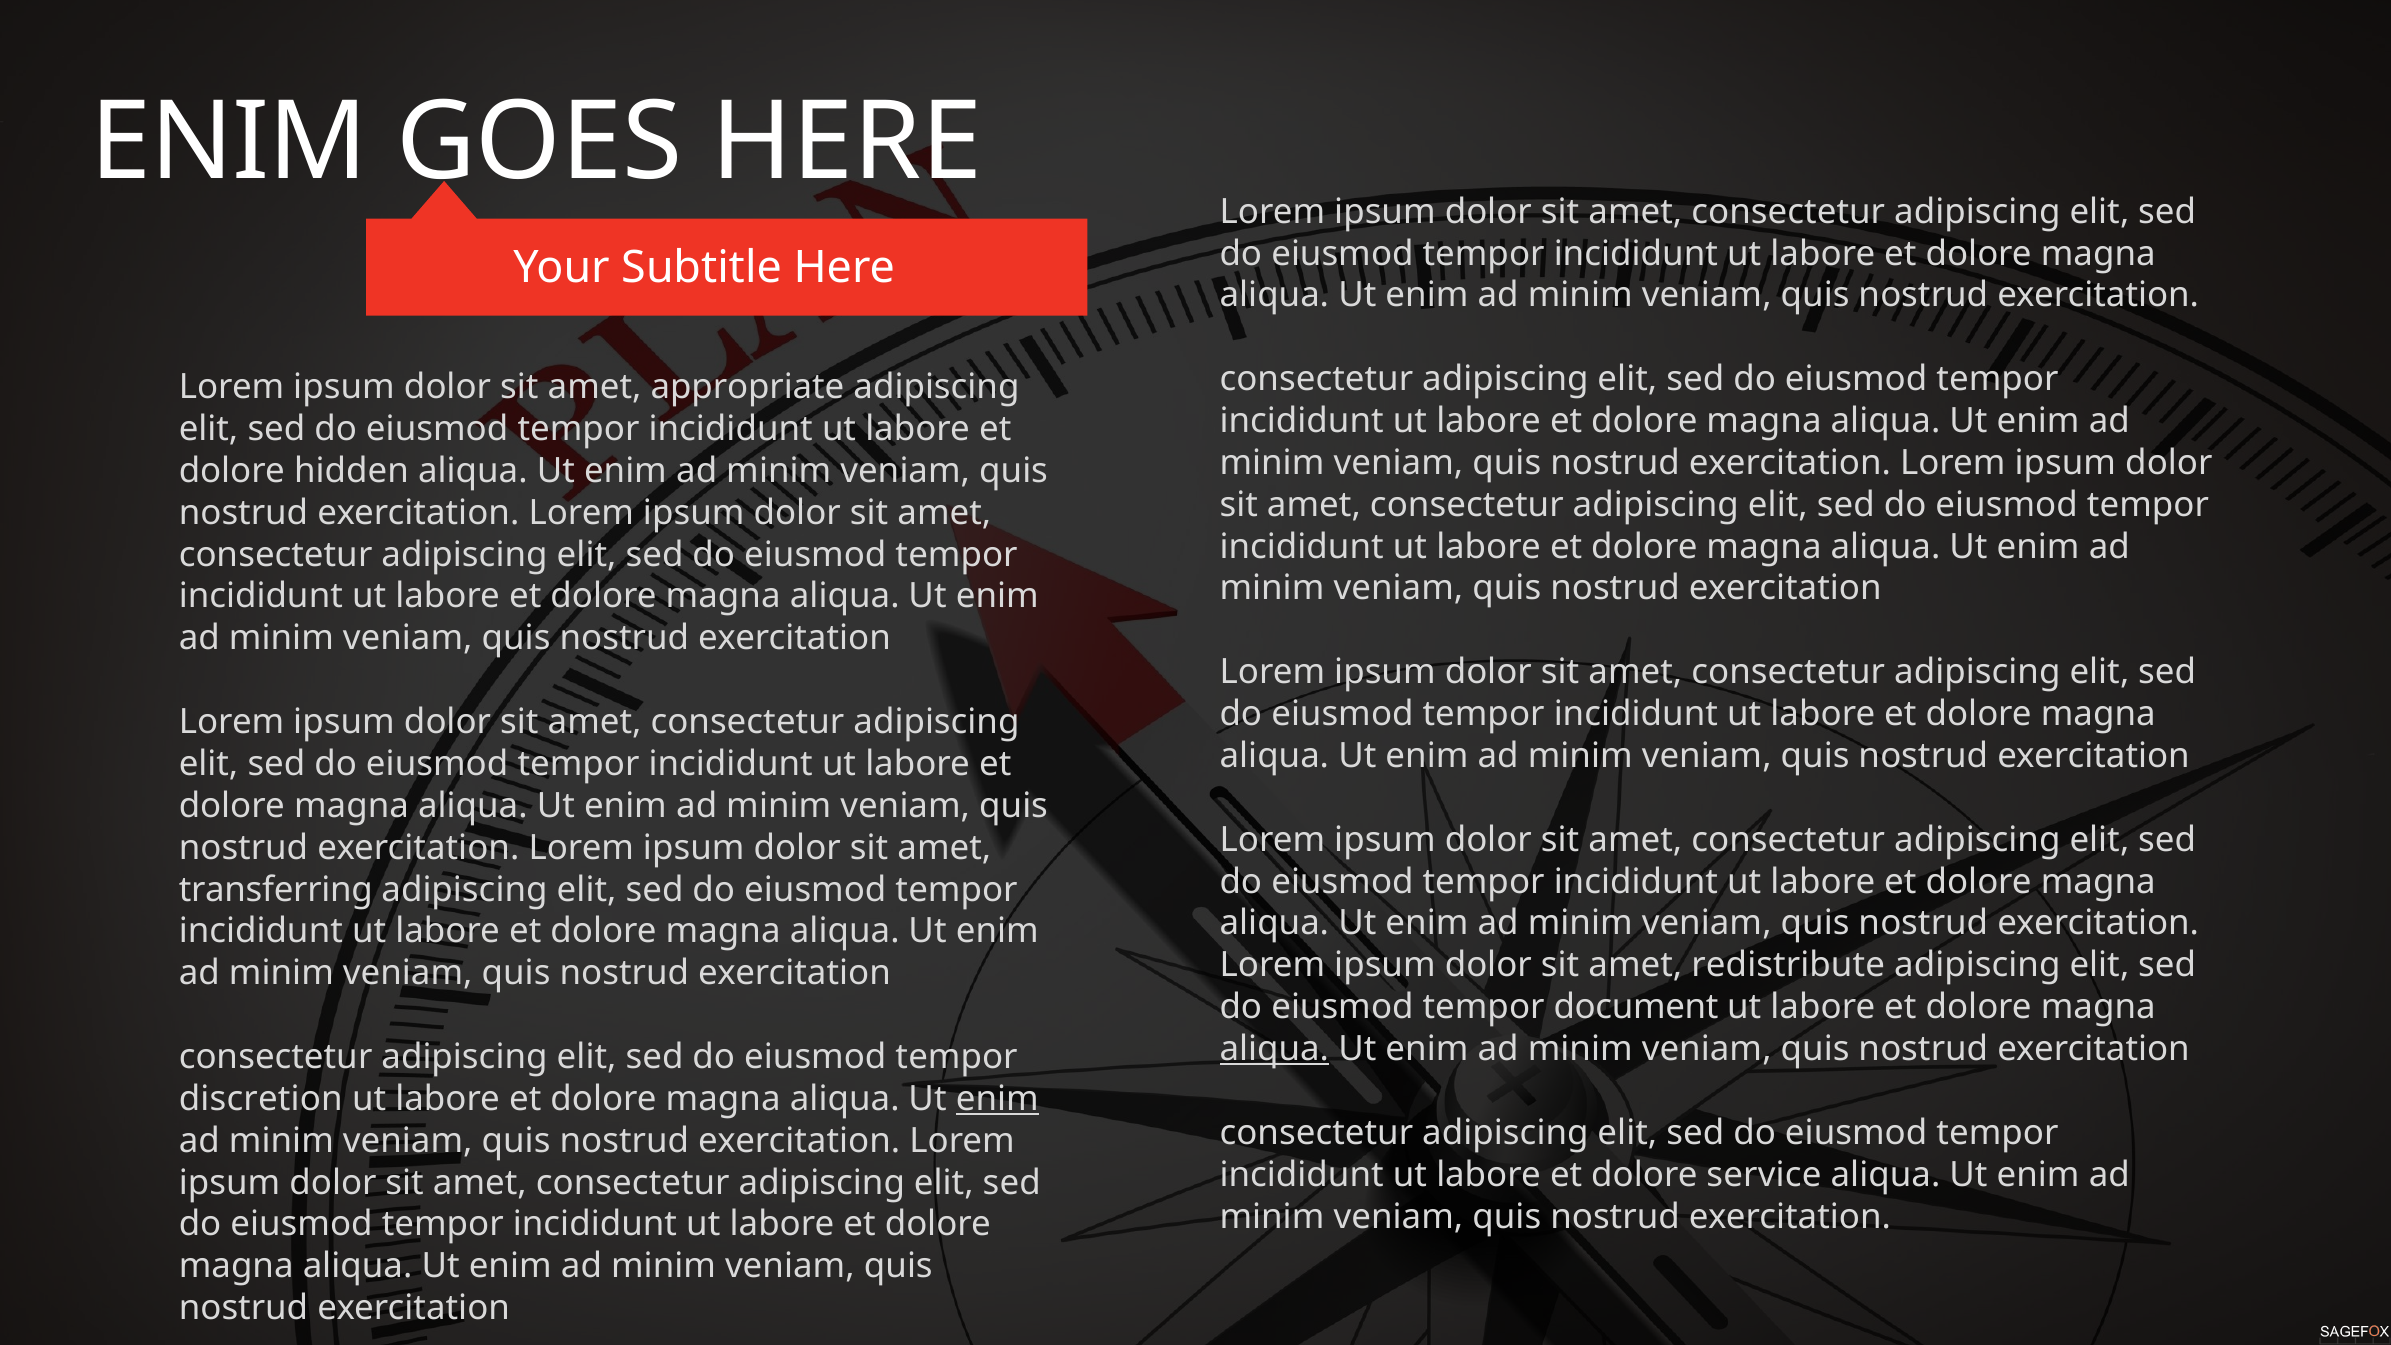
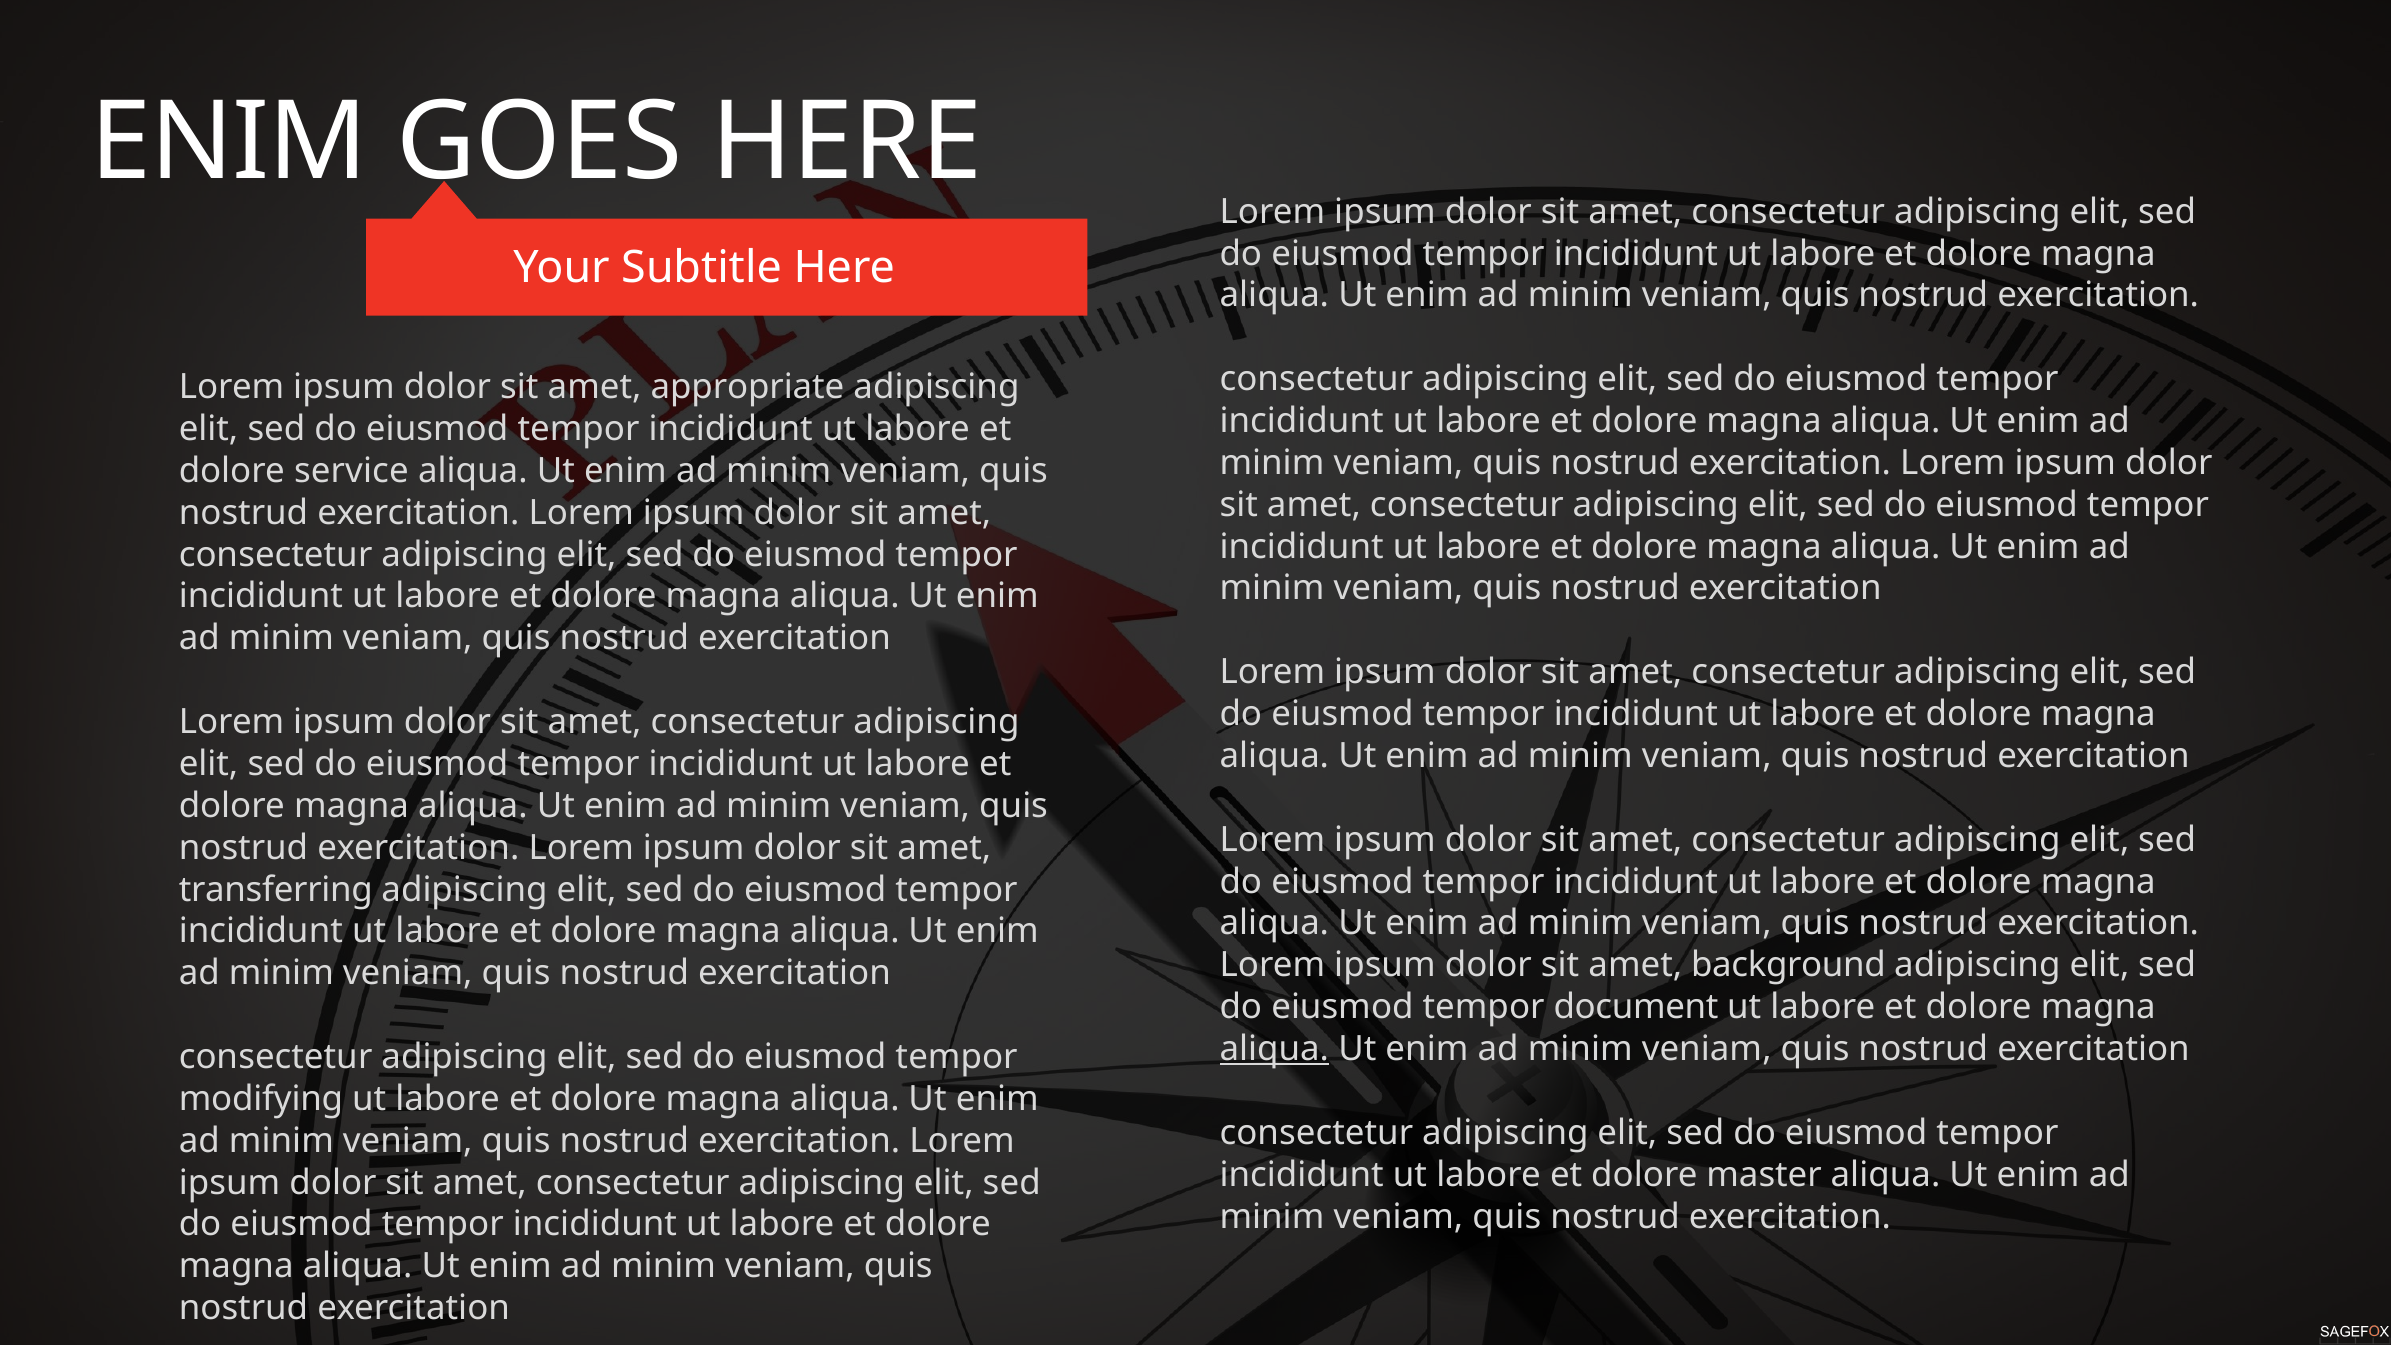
hidden: hidden -> service (351, 471)
redistribute: redistribute -> background (1788, 965)
discretion: discretion -> modifying (261, 1099)
enim underline: present -> none (997, 1099)
service: service -> master (1764, 1175)
